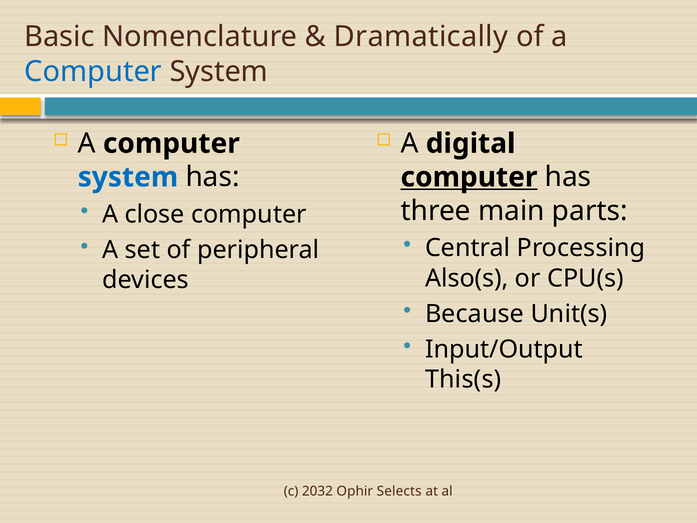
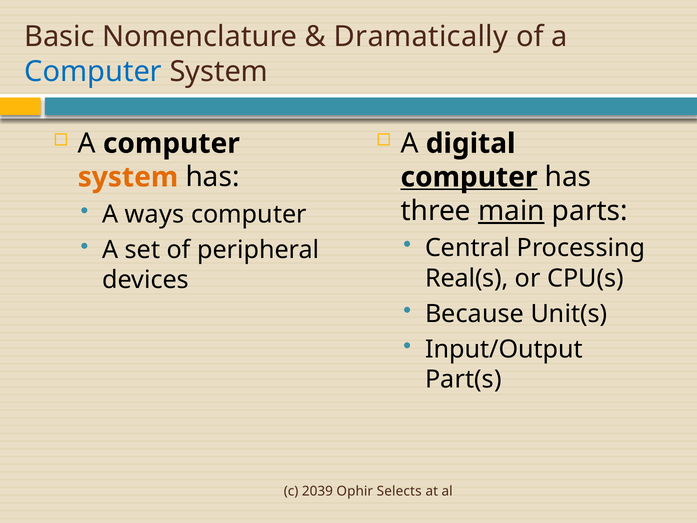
system colour: blue -> orange (128, 177)
main underline: none -> present (511, 211)
close: close -> ways (155, 214)
Also(s: Also(s -> Real(s (467, 278)
This(s: This(s -> Part(s (463, 379)
2032: 2032 -> 2039 (317, 491)
